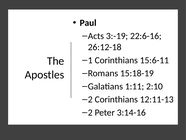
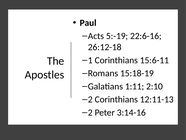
3:-19: 3:-19 -> 5:-19 (117, 36)
